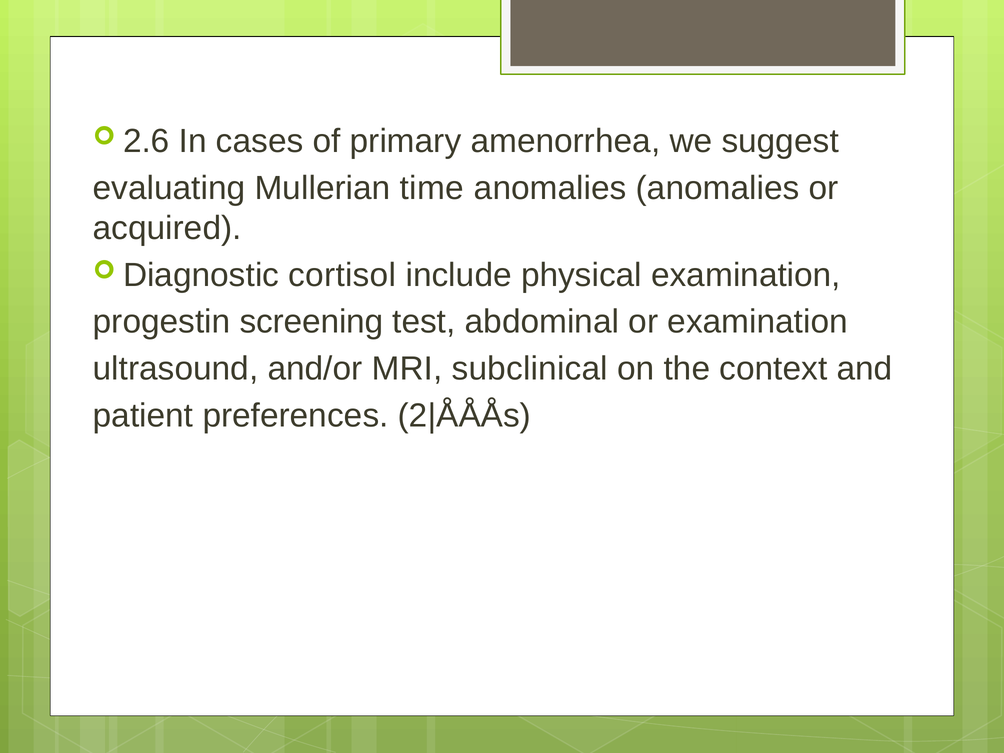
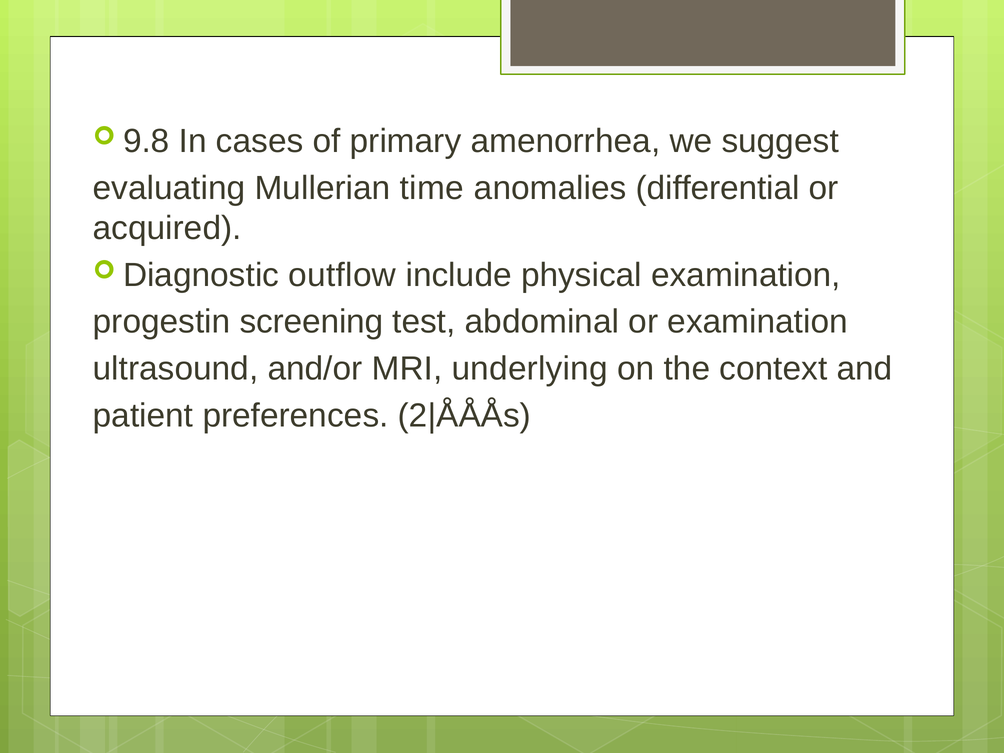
2.6: 2.6 -> 9.8 (146, 141)
anomalies anomalies: anomalies -> differential (718, 188)
cortisol: cortisol -> outflow (342, 275)
subclinical: subclinical -> underlying (530, 369)
